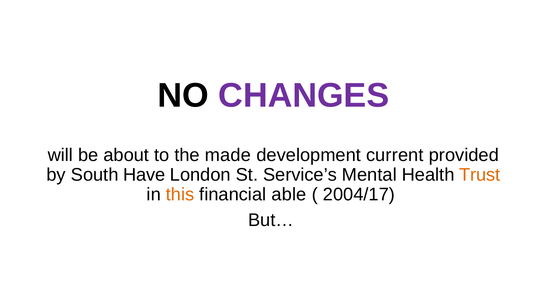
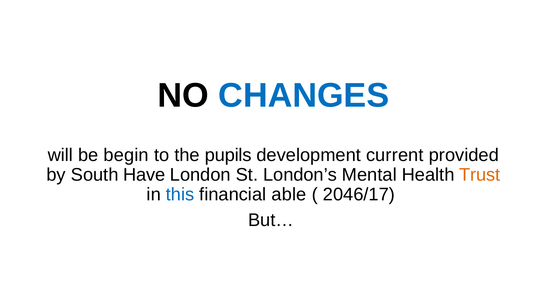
CHANGES colour: purple -> blue (304, 96)
about: about -> begin (126, 155)
made: made -> pupils (228, 155)
Service’s: Service’s -> London’s (300, 175)
this colour: orange -> blue (180, 194)
2004/17: 2004/17 -> 2046/17 (359, 194)
